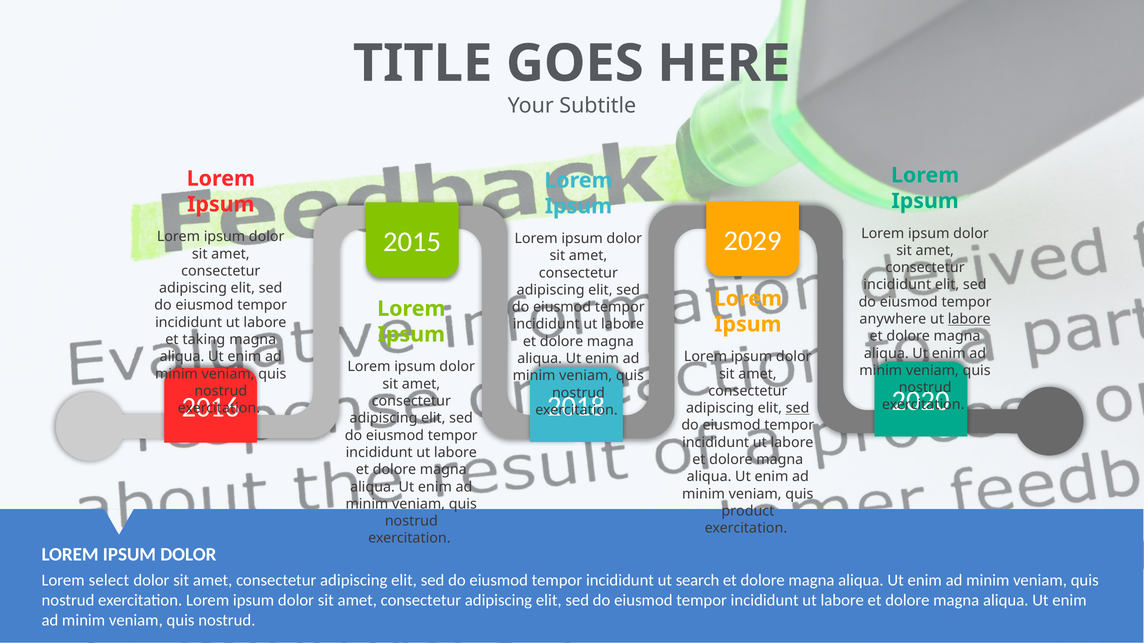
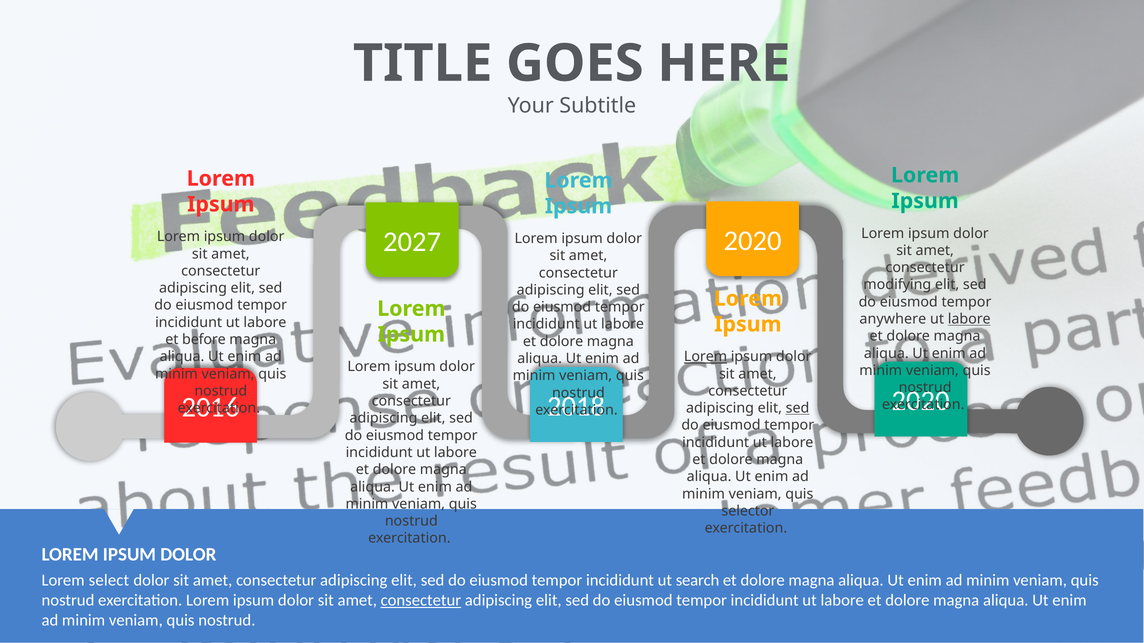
2029: 2029 -> 2020 (753, 241)
2015: 2015 -> 2027 (412, 242)
incididunt: incididunt -> modifying (897, 285)
taking: taking -> before (204, 340)
Lorem underline: none -> present (706, 357)
product: product -> selector (748, 511)
consectetur underline: none -> present (421, 601)
